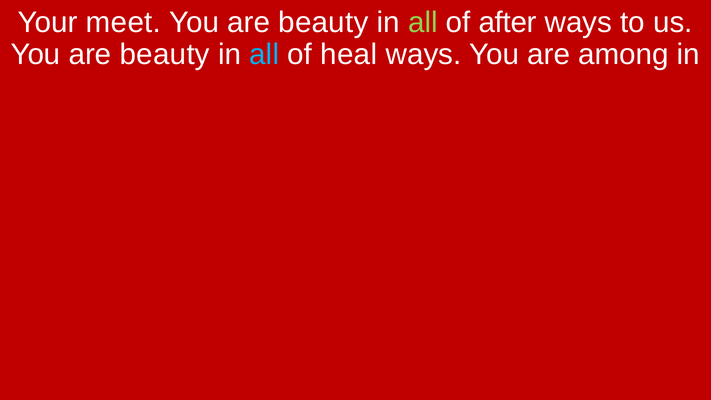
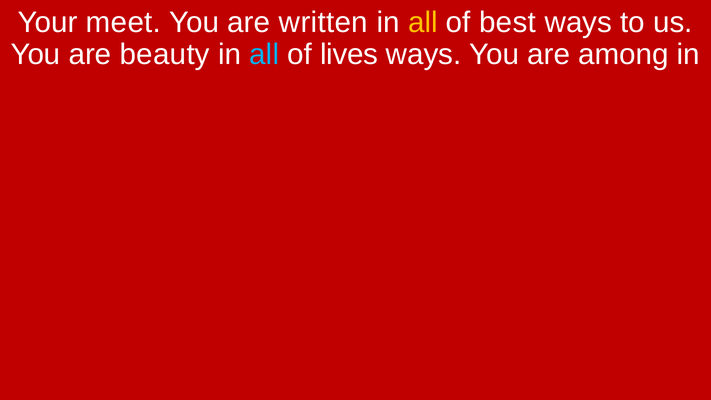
beauty: beauty -> written (323, 23)
all colour: light green -> yellow (423, 23)
after: after -> best (507, 23)
heal: heal -> lives (349, 55)
